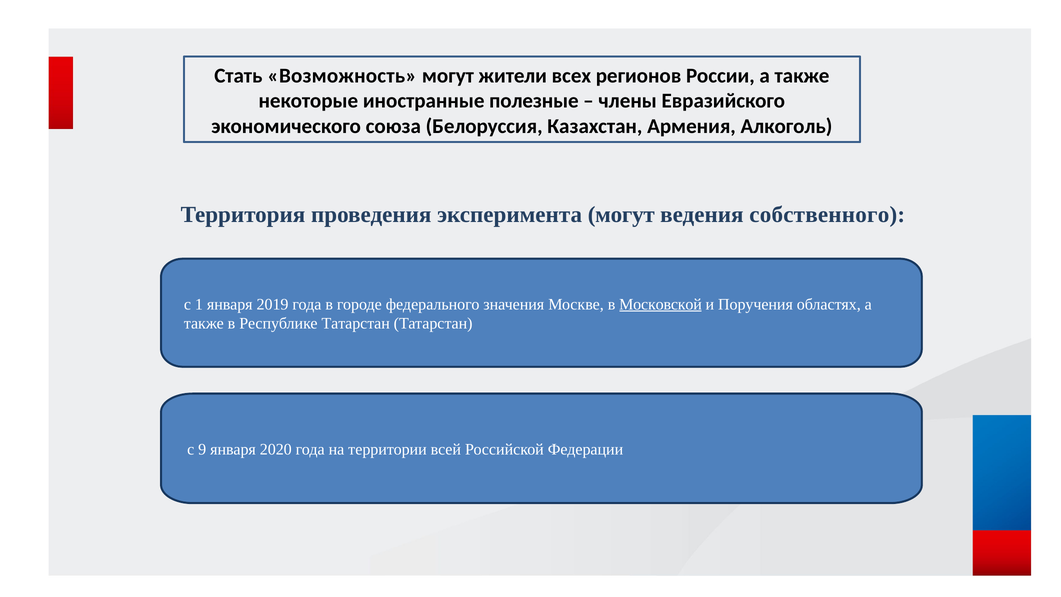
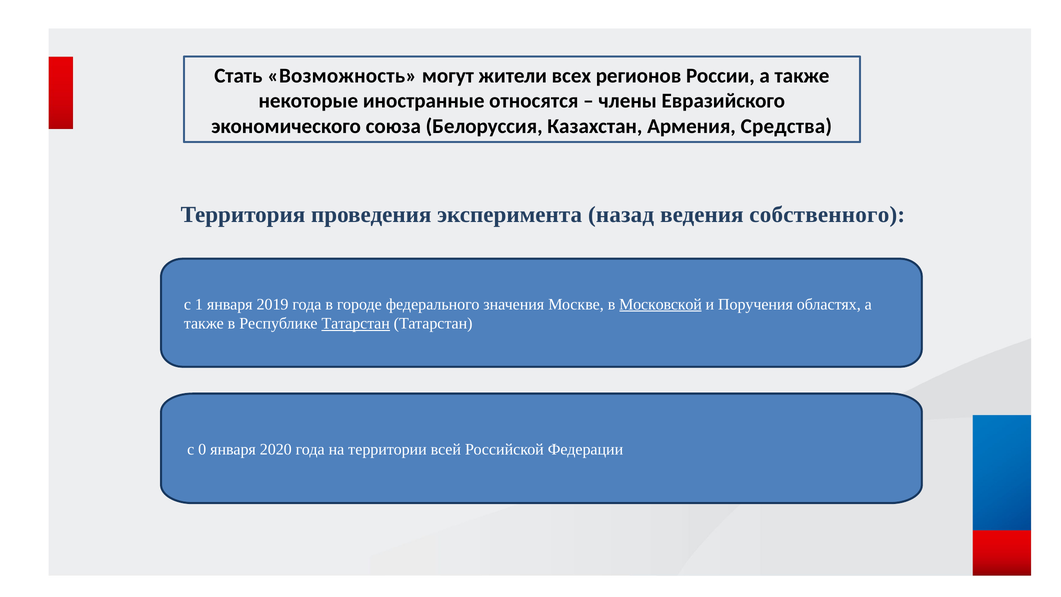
полезные: полезные -> относятся (534, 101)
Алкоголь: Алкоголь -> Средства (786, 126)
эксперимента могут: могут -> назад (621, 215)
Татарстан underline: none -> present (356, 323)
9: 9 -> 0 (202, 449)
